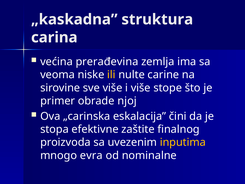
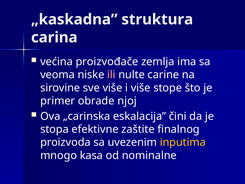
prerađevina: prerađevina -> proizvođače (107, 62)
ili colour: yellow -> pink (111, 75)
evra: evra -> kasa (91, 155)
